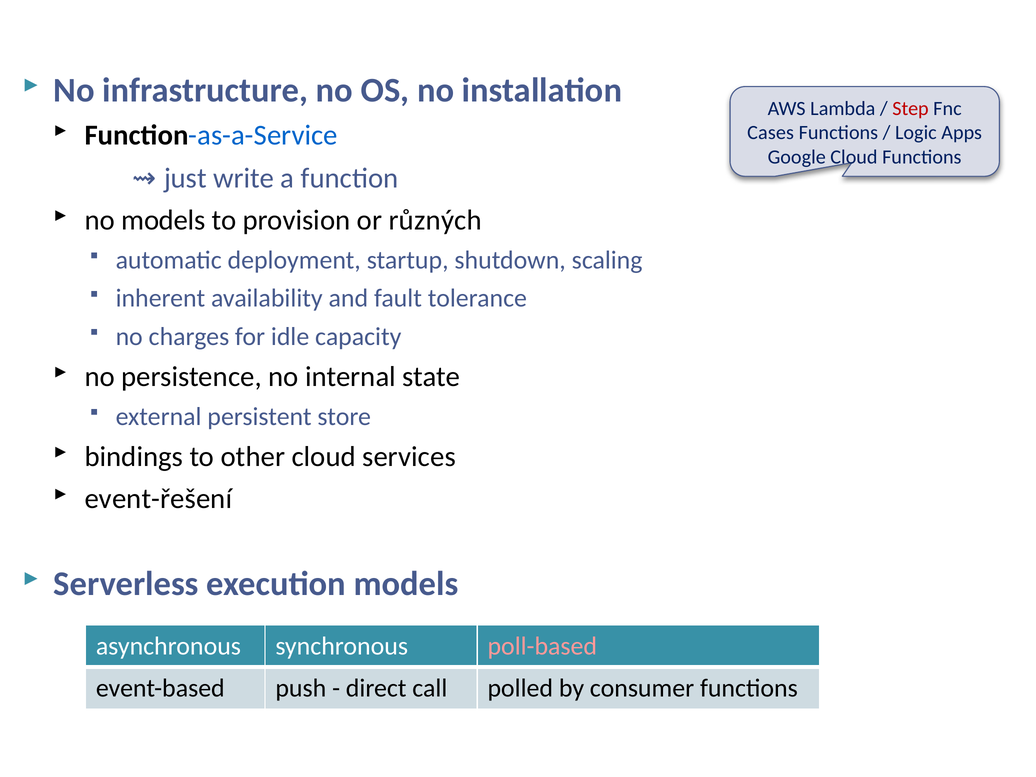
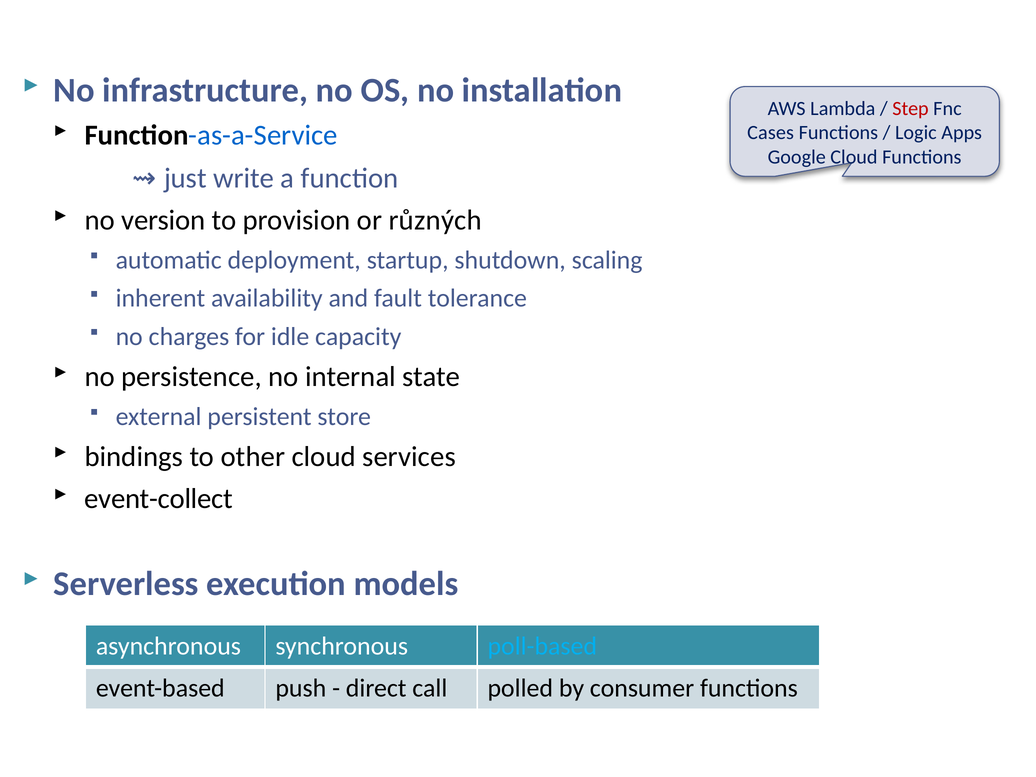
no models: models -> version (163, 220)
event-řešení: event-řešení -> event-collect (159, 499)
poll-based colour: pink -> light blue (542, 646)
